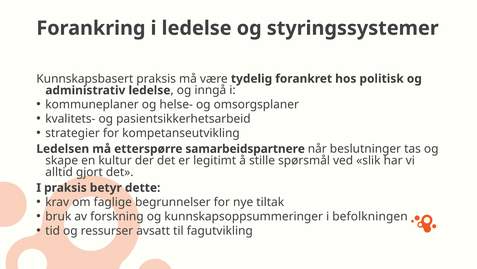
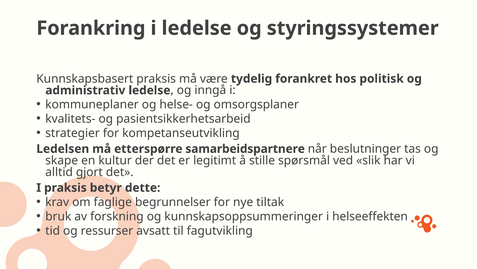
befolkningen: befolkningen -> helseeffekten (370, 216)
